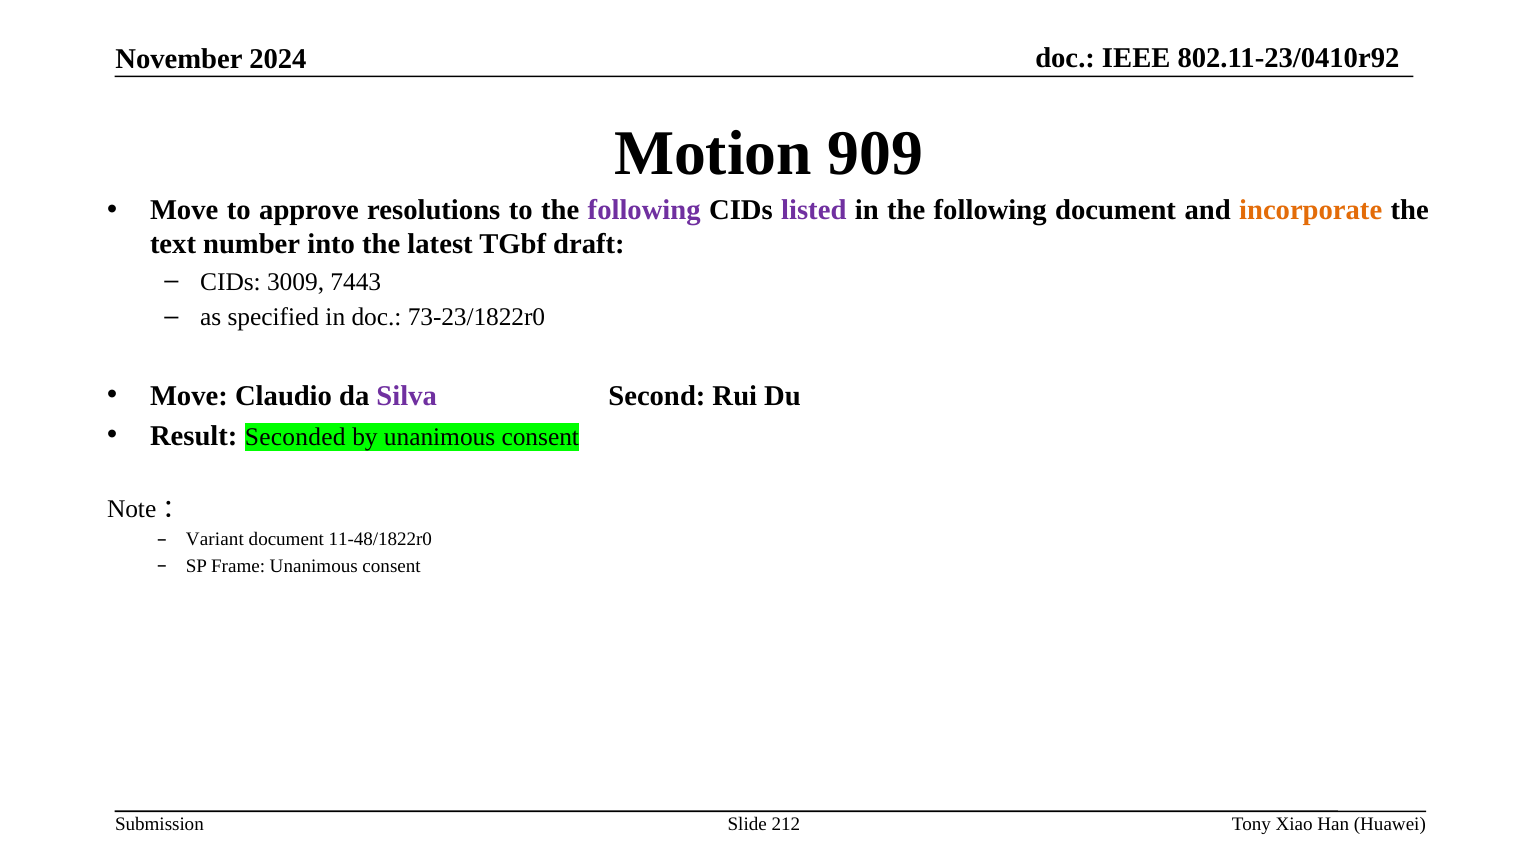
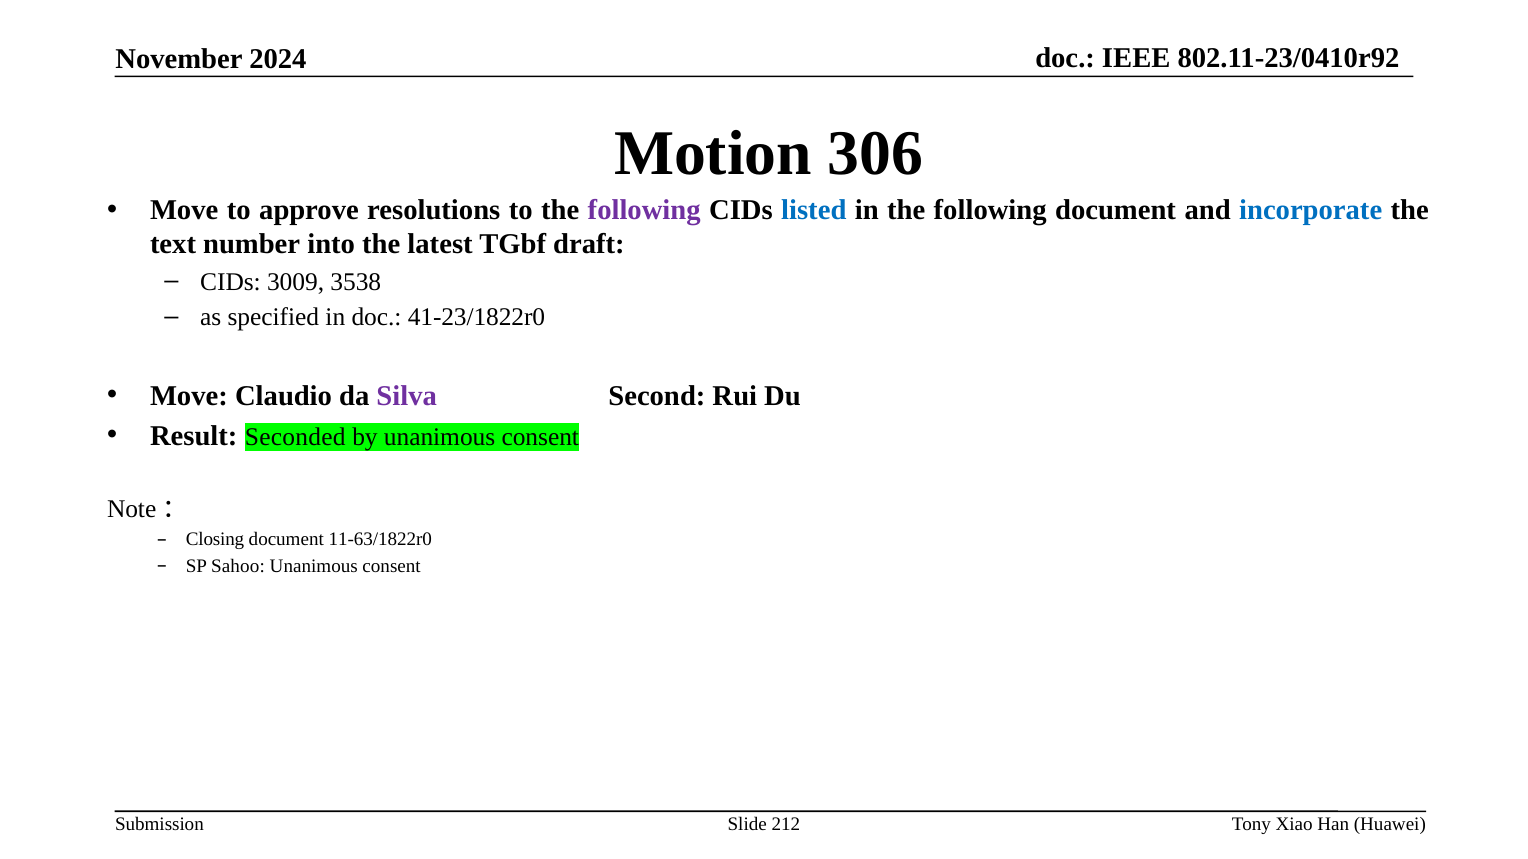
909: 909 -> 306 (875, 153)
listed colour: purple -> blue (814, 210)
incorporate colour: orange -> blue (1311, 210)
7443: 7443 -> 3538 (356, 282)
73-23/1822r0: 73-23/1822r0 -> 41-23/1822r0 (476, 318)
Variant: Variant -> Closing (215, 539)
11-48/1822r0: 11-48/1822r0 -> 11-63/1822r0 (380, 539)
Frame: Frame -> Sahoo (238, 566)
